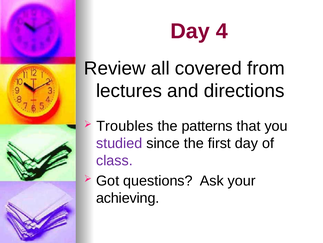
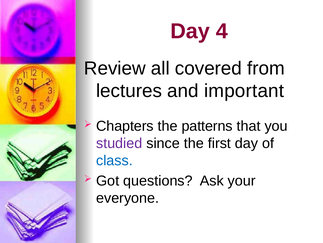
directions: directions -> important (244, 91)
Troubles: Troubles -> Chapters (125, 126)
class colour: purple -> blue (114, 160)
achieving: achieving -> everyone (128, 198)
